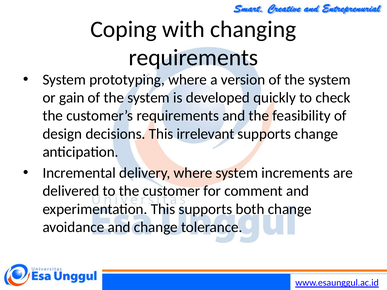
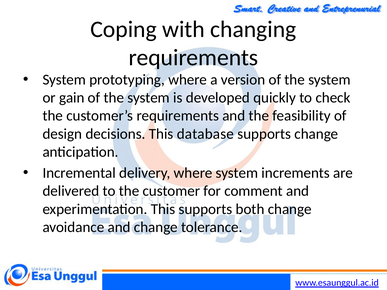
irrelevant: irrelevant -> database (205, 134)
